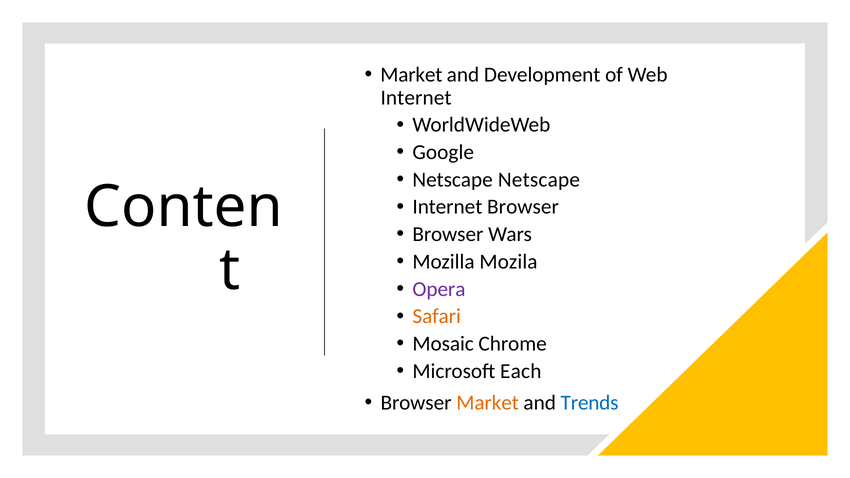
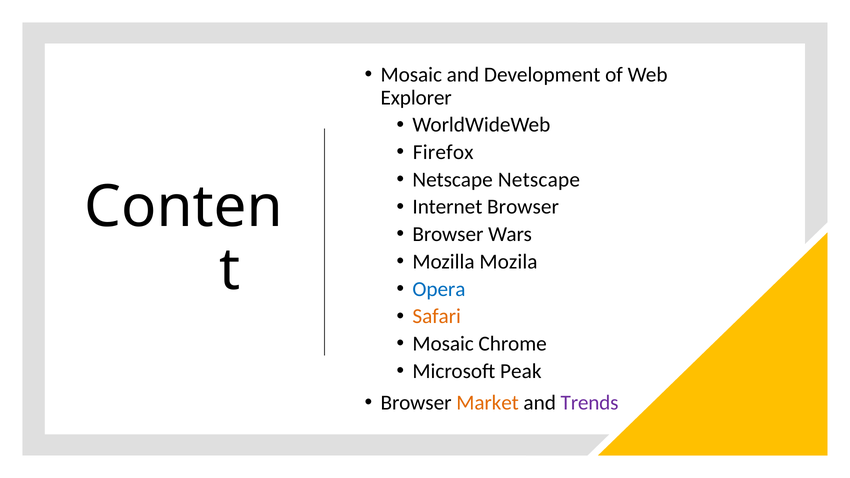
Market: Market -> Mosaic (411, 75)
Internet: Internet -> Explorer (416, 98)
Google: Google -> Firefox (443, 152)
Opera colour: purple -> blue (439, 289)
Each: Each -> Peak (521, 371)
Trends colour: blue -> purple (590, 403)
